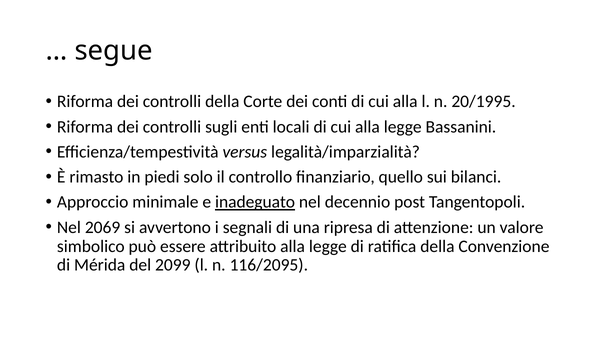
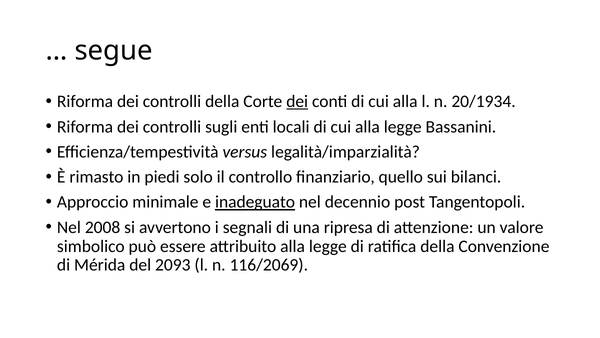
dei underline: none -> present (297, 101)
20/1995: 20/1995 -> 20/1934 (484, 101)
2069: 2069 -> 2008 (103, 227)
2099: 2099 -> 2093 (173, 265)
116/2095: 116/2095 -> 116/2069 (269, 265)
